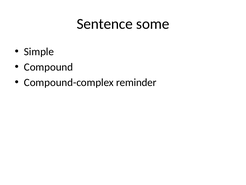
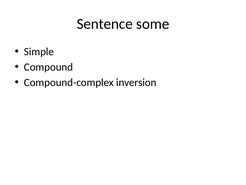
reminder: reminder -> inversion (136, 82)
